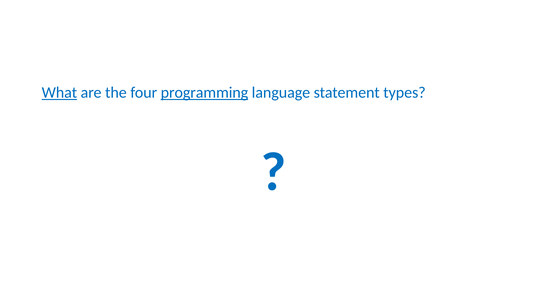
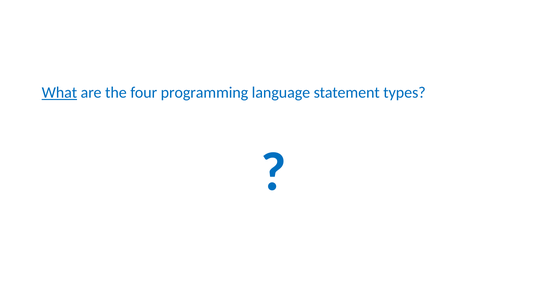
programming underline: present -> none (204, 92)
